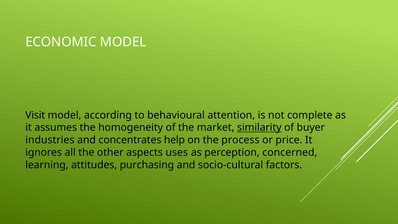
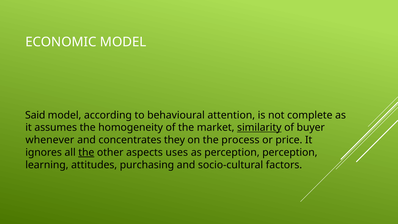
Visit: Visit -> Said (35, 115)
industries: industries -> whenever (50, 140)
help: help -> they (174, 140)
the underline: none -> present (86, 152)
perception concerned: concerned -> perception (290, 152)
